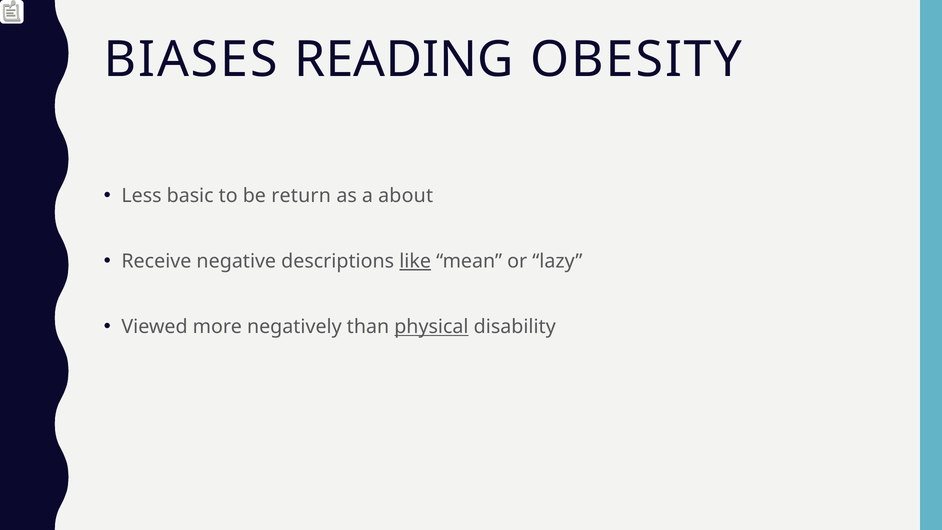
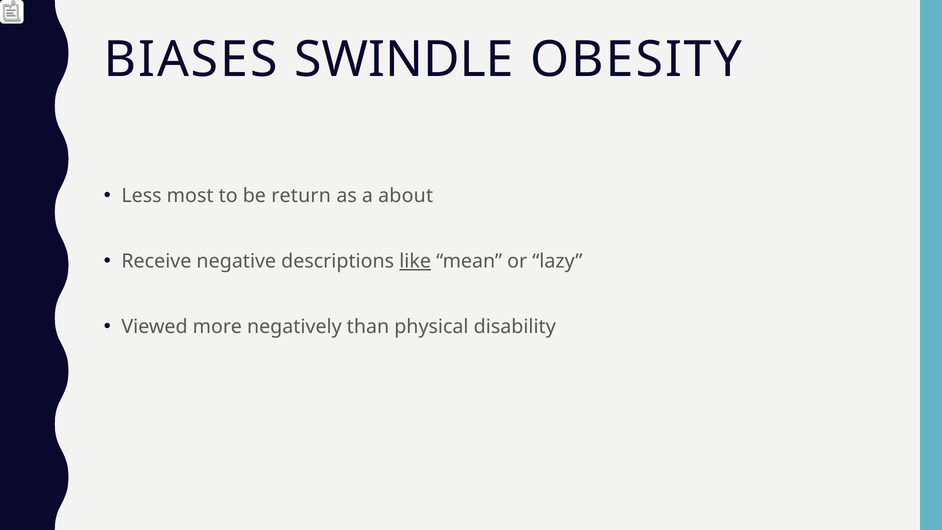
READING: READING -> SWINDLE (404, 60)
basic: basic -> most (190, 196)
physical underline: present -> none (431, 327)
